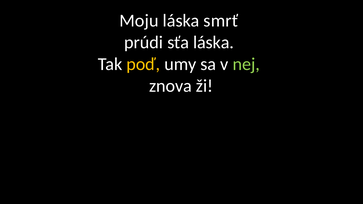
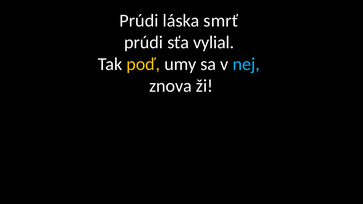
Moju: Moju -> Prúdi (139, 21)
sťa láska: láska -> vylial (214, 42)
nej colour: light green -> light blue (246, 64)
